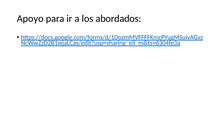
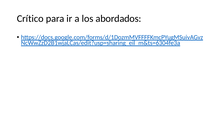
Apoyo: Apoyo -> Crítico (30, 19)
